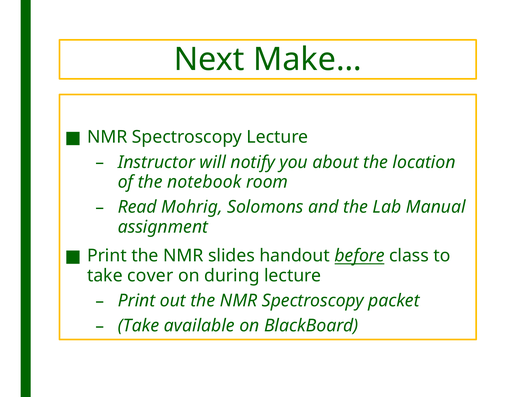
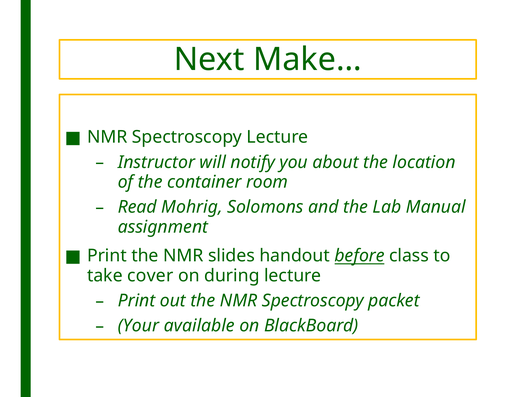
notebook: notebook -> container (204, 182)
Take: Take -> Your (139, 326)
